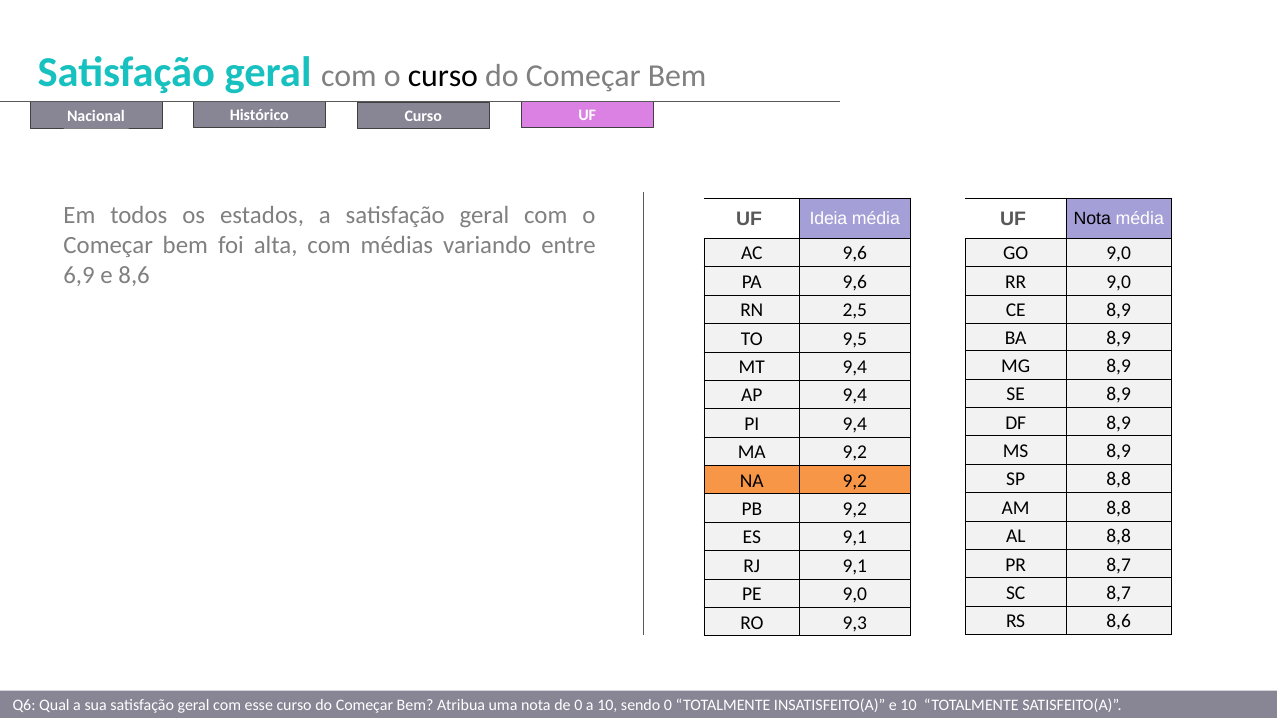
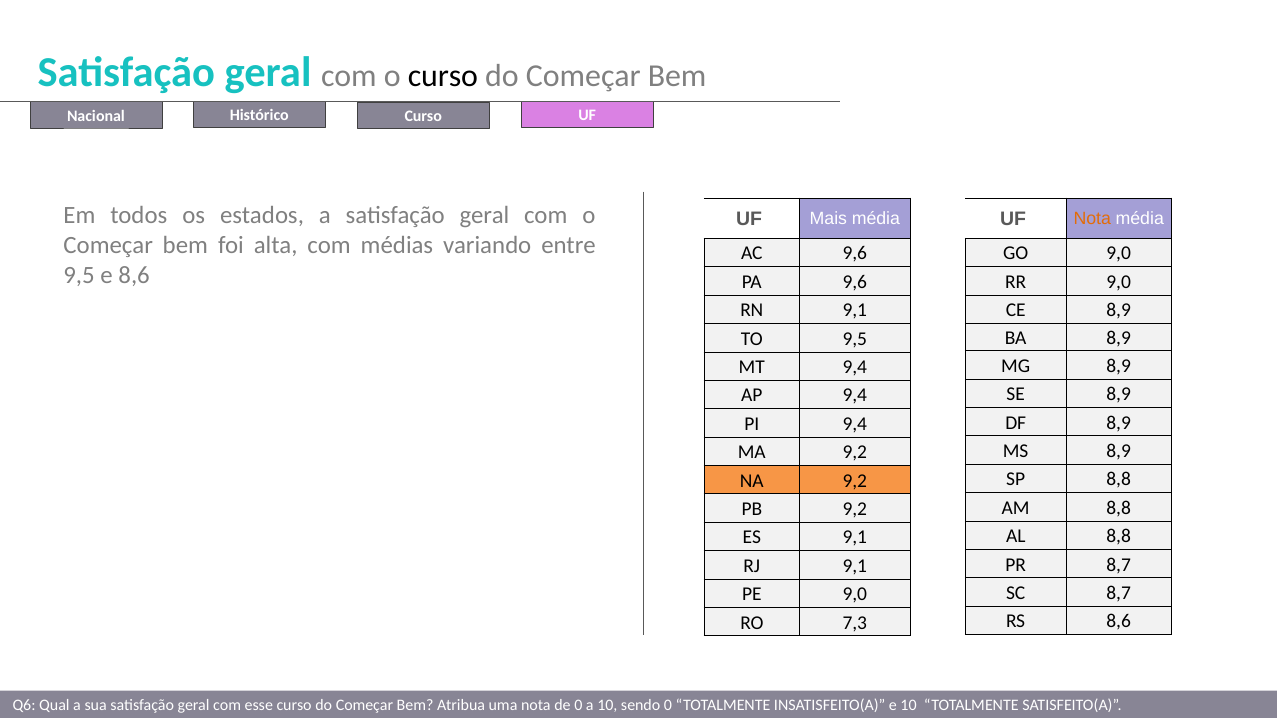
Ideia: Ideia -> Mais (828, 219)
Nota colour: black -> orange (1092, 219)
6,9: 6,9 -> 9,5 (79, 275)
RN 2,5: 2,5 -> 9,1 (855, 310)
9,3: 9,3 -> 7,3 (855, 623)
